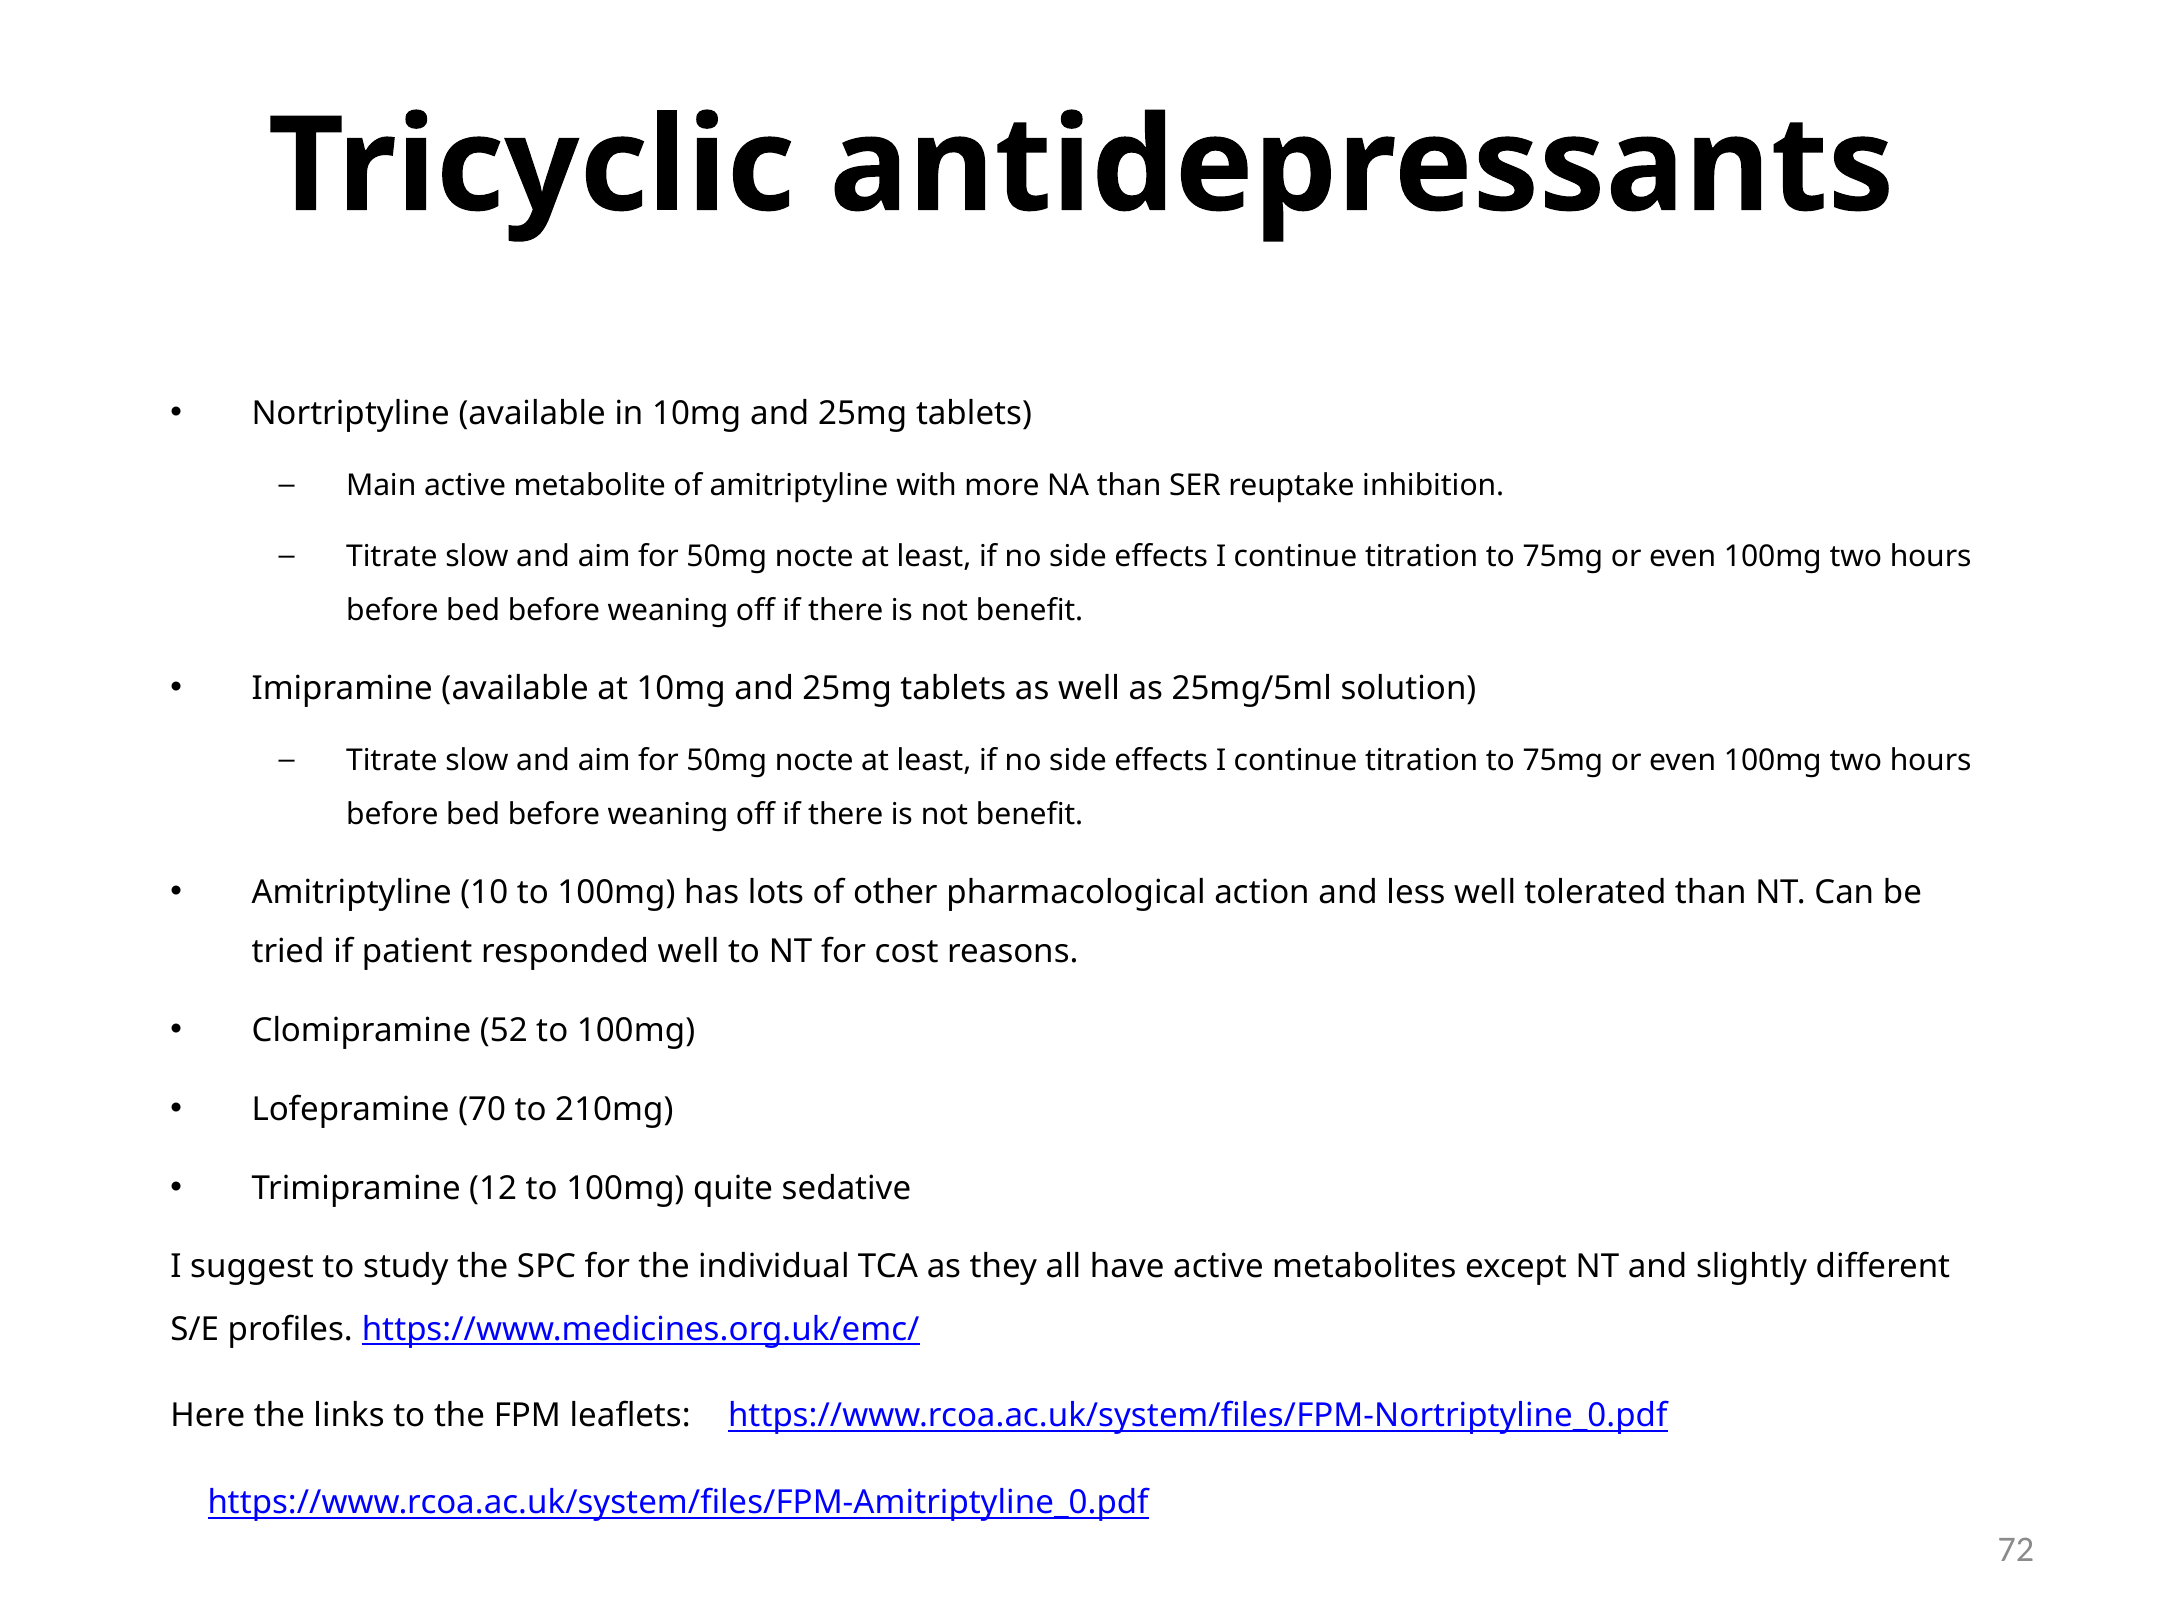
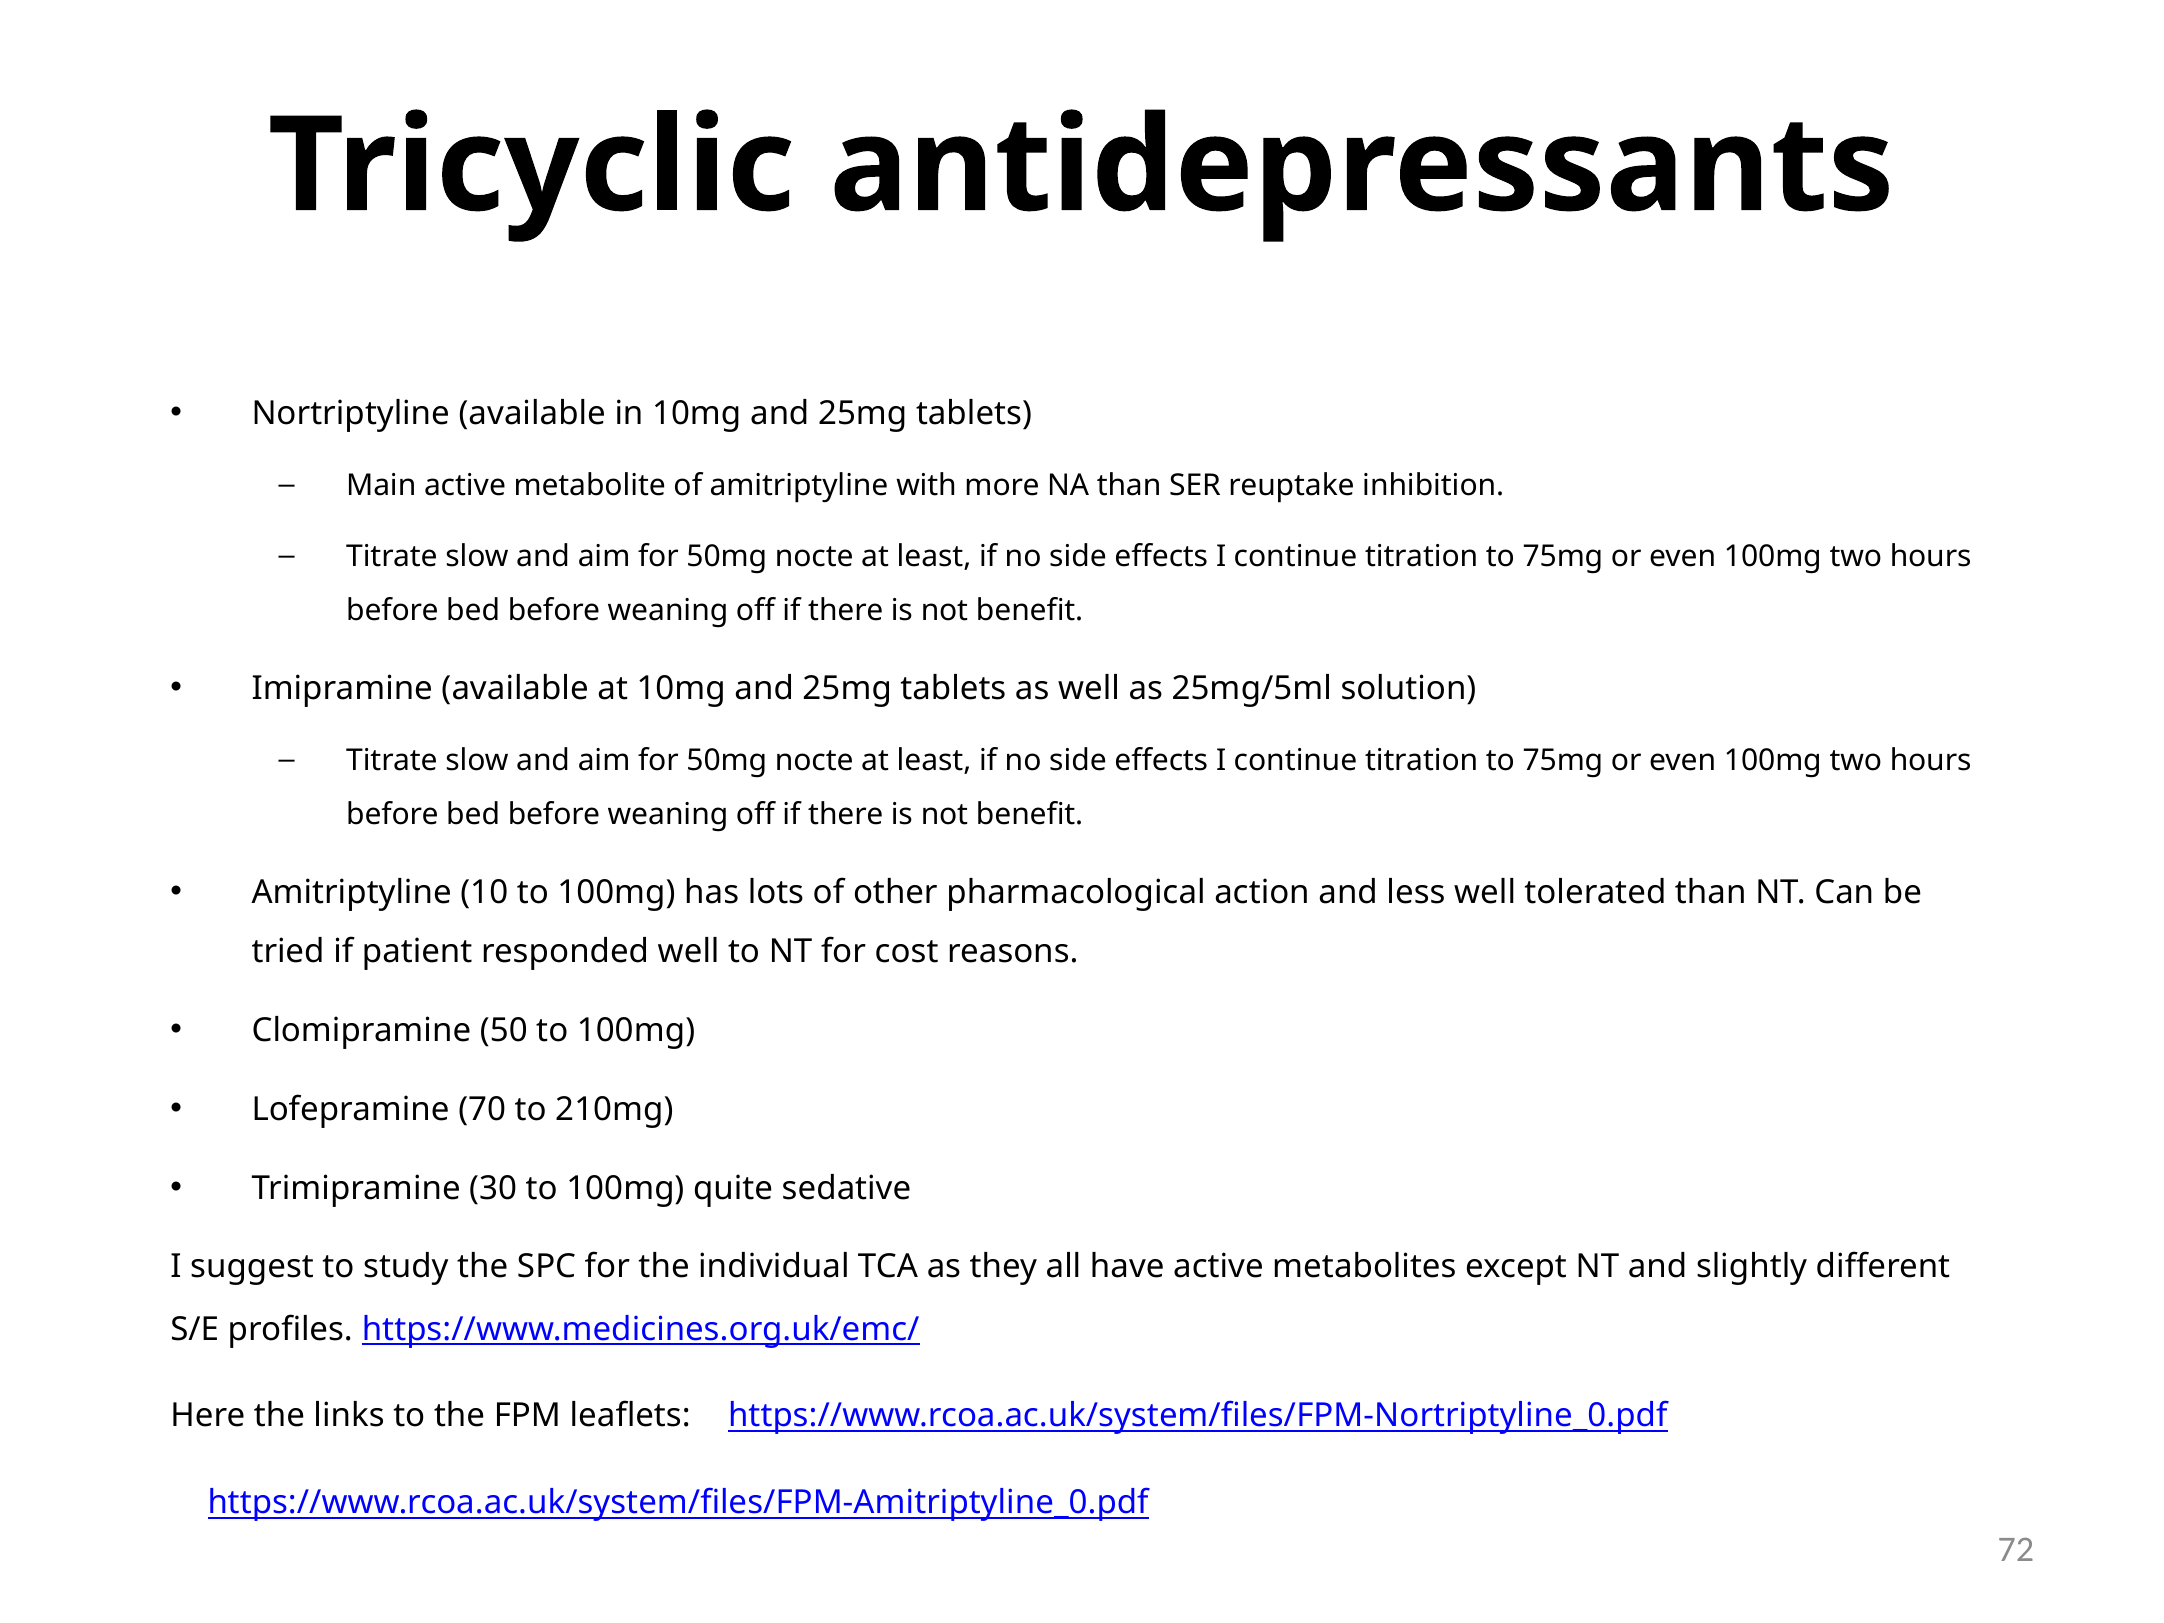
52: 52 -> 50 (504, 1031)
12: 12 -> 30 (493, 1188)
